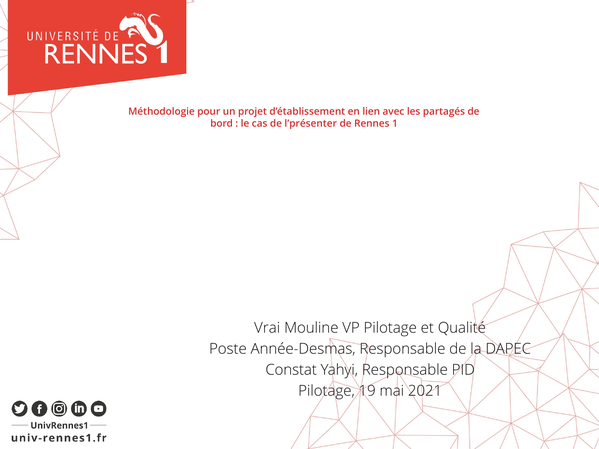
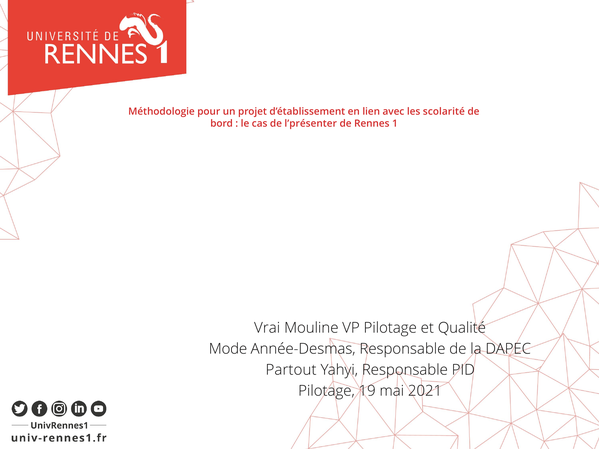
partagés: partagés -> scolarité (444, 112)
Poste: Poste -> Mode (228, 349)
Constat: Constat -> Partout (291, 370)
